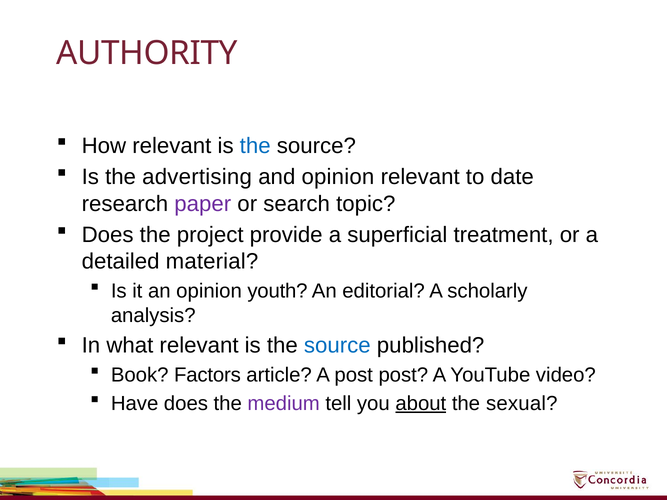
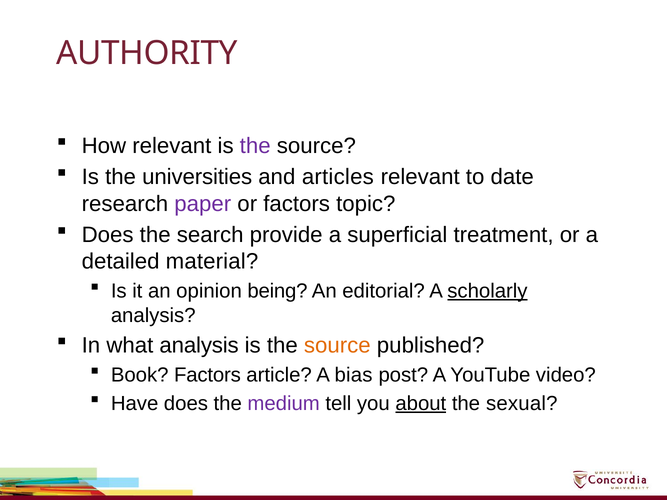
the colour: blue -> purple (255, 146)
advertising: advertising -> universities (197, 177)
and opinion: opinion -> articles (338, 177)
or search: search -> factors (297, 204)
project: project -> search (210, 235)
youth: youth -> being (277, 291)
scholarly underline: none -> present (487, 291)
what relevant: relevant -> analysis (199, 346)
source colour: blue -> orange (337, 346)
A post: post -> bias (354, 375)
